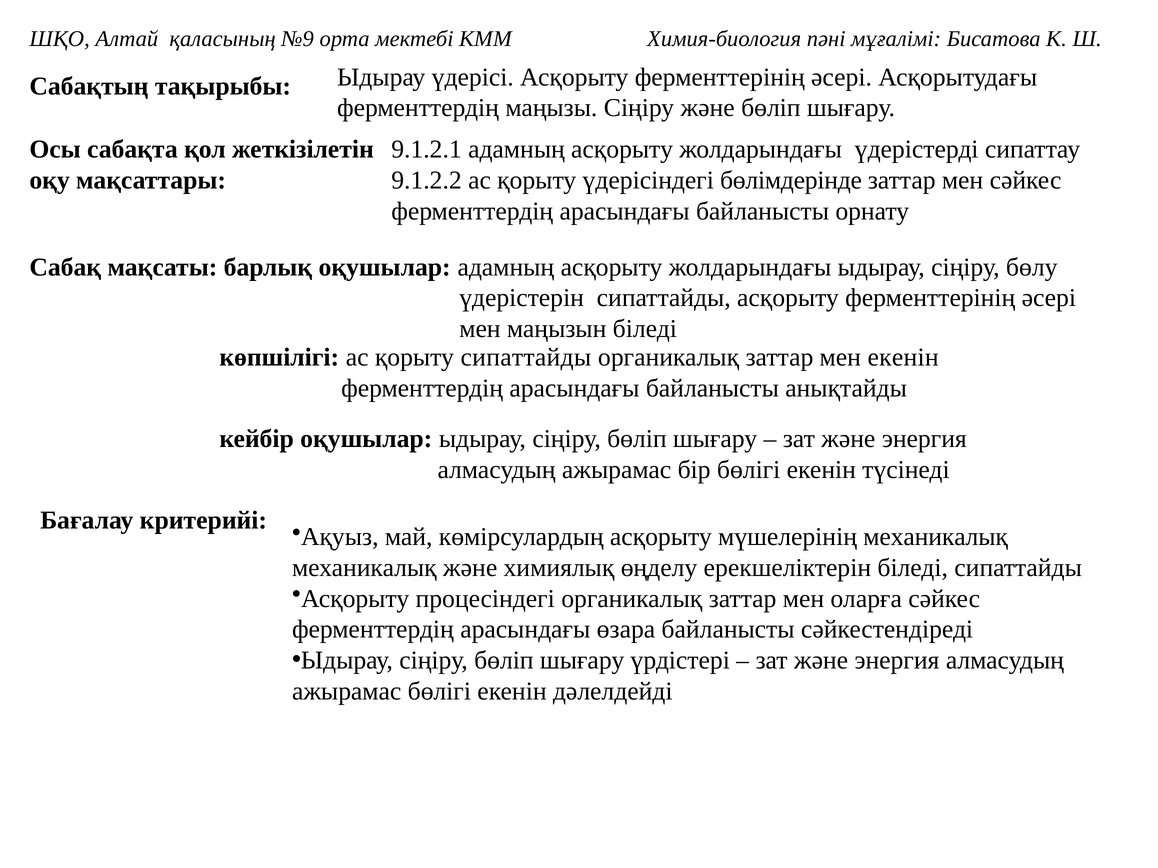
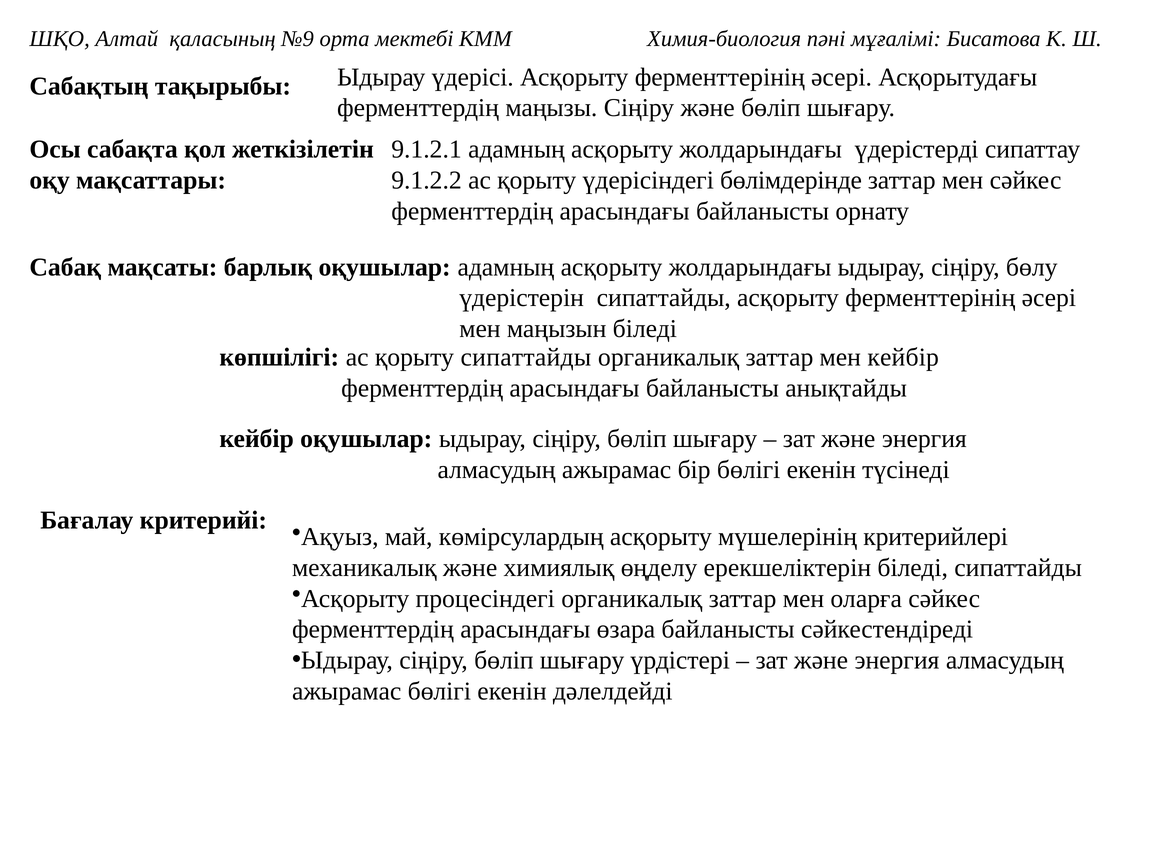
мен екенін: екенін -> кейбір (903, 358)
мүшелерінің механикалық: механикалық -> критерийлері (936, 537)
